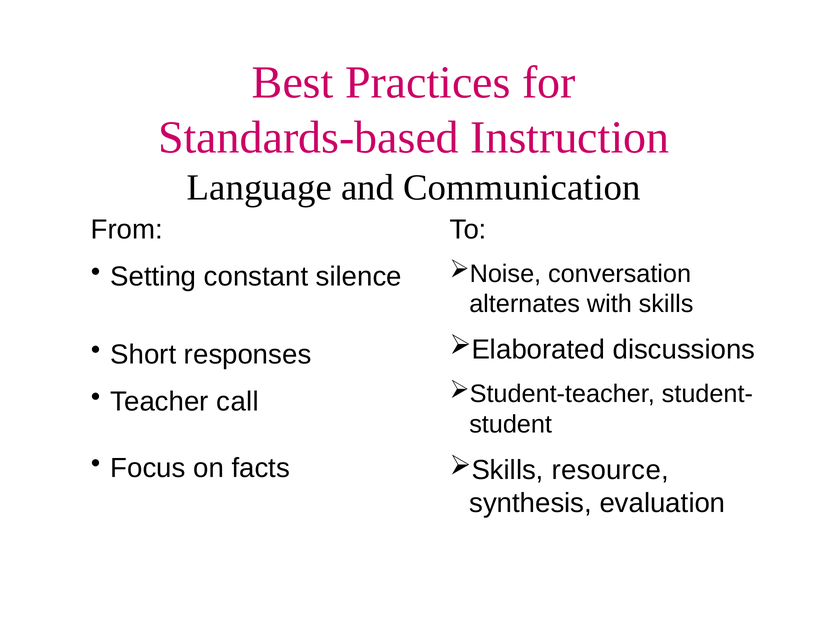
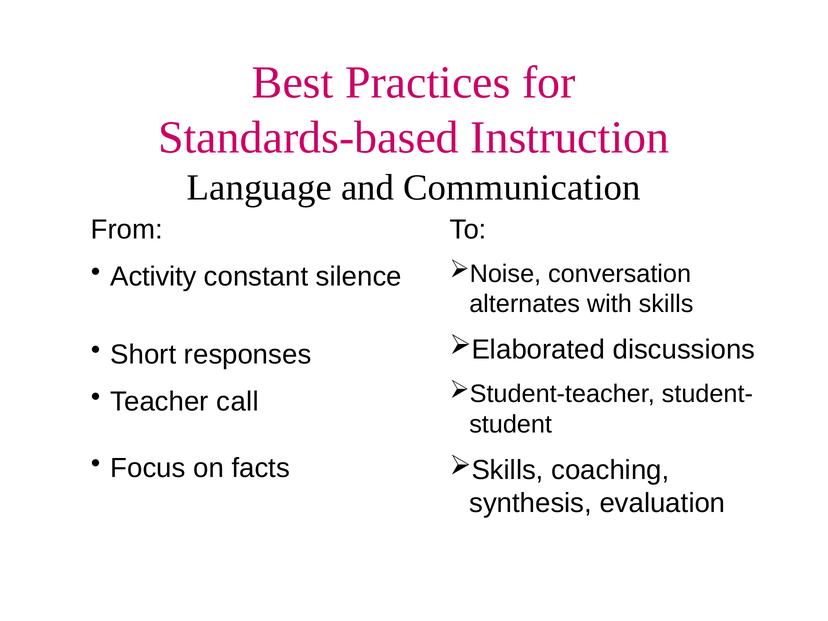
Setting: Setting -> Activity (153, 276)
resource: resource -> coaching (610, 470)
